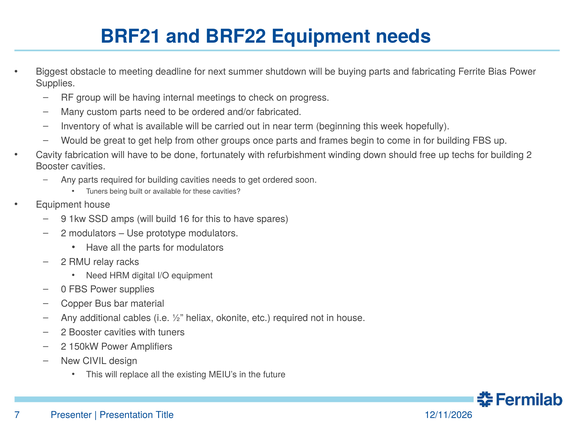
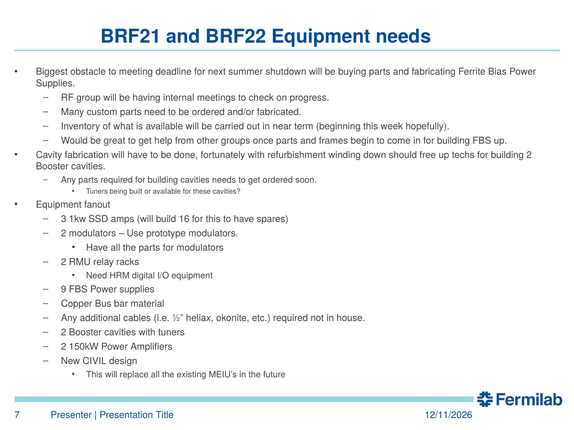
Equipment house: house -> fanout (97, 205)
9: 9 -> 3 (64, 219)
0: 0 -> 9 (64, 290)
